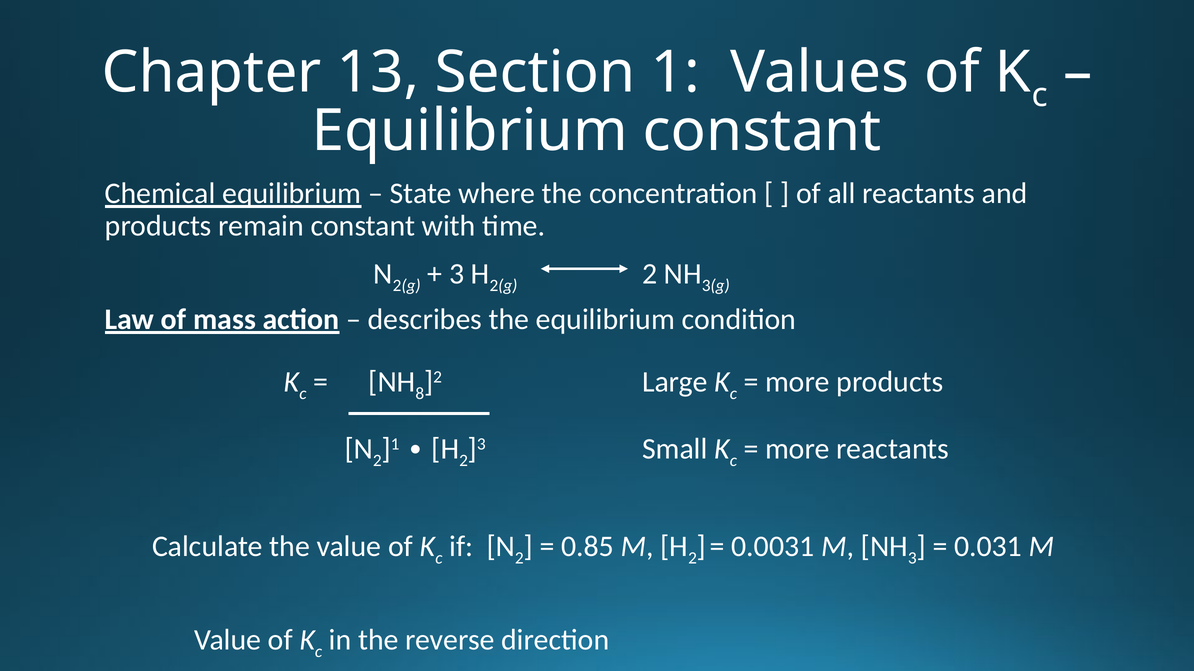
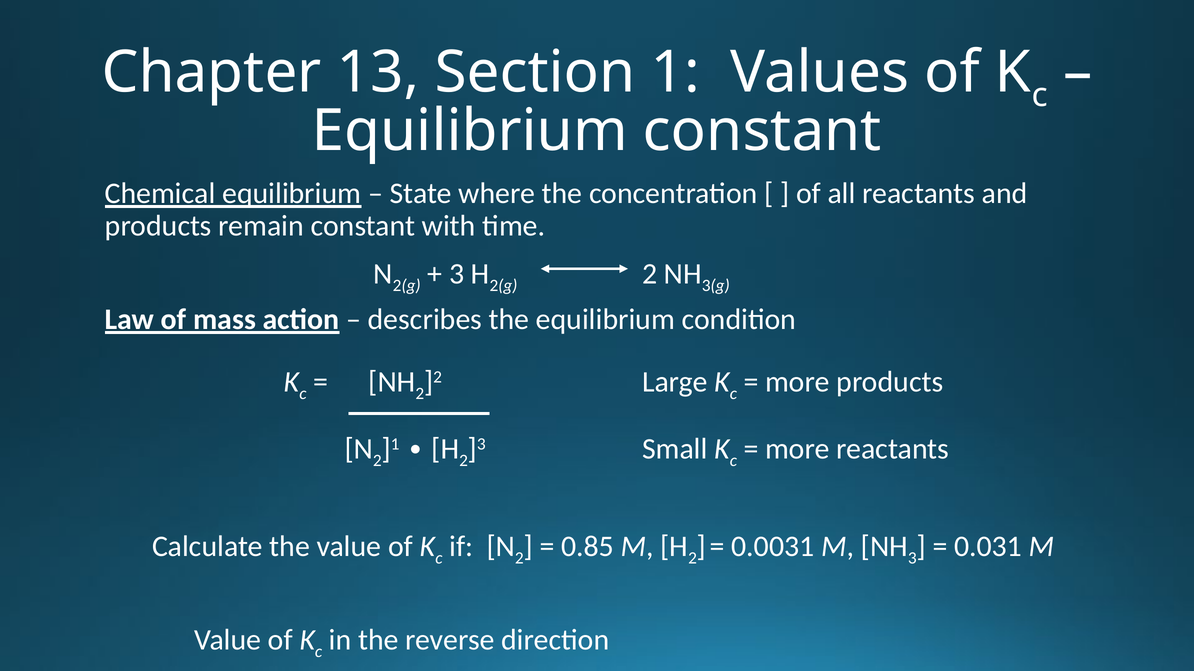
8: 8 -> 2 (420, 394)
